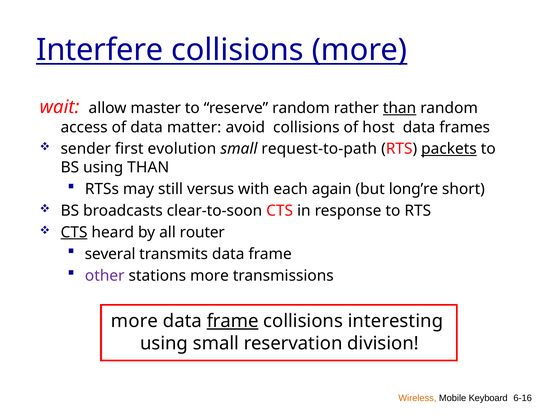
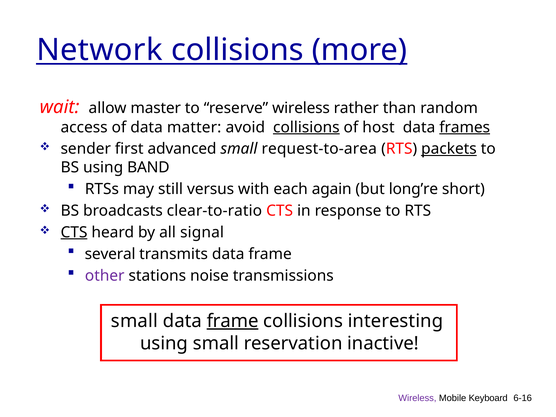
Interfere: Interfere -> Network (99, 50)
reserve random: random -> wireless (301, 108)
than underline: present -> none (400, 108)
collisions underline: none -> present (306, 127)
frames underline: none -> present (465, 127)
evolution: evolution -> advanced (182, 149)
request-to-path: request-to-path -> request-to-area (319, 149)
using THAN: THAN -> BAND (148, 167)
clear-to-soon: clear-to-soon -> clear-to-ratio (214, 211)
router: router -> signal (202, 232)
stations more: more -> noise (209, 276)
more: more -> small (134, 321)
division: division -> inactive (383, 343)
Wireless colour: orange -> purple (417, 398)
